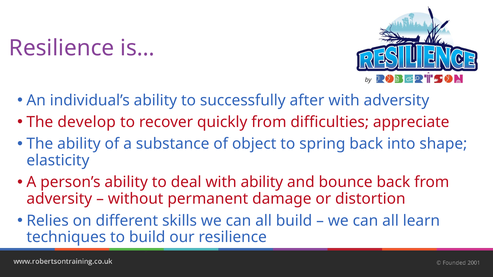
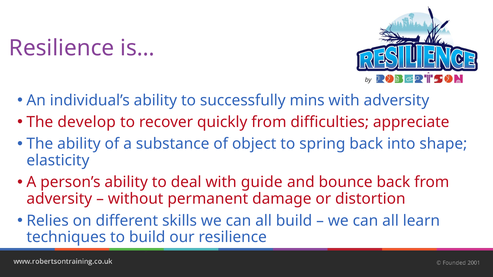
after: after -> mins (307, 100)
with ability: ability -> guide (262, 182)
